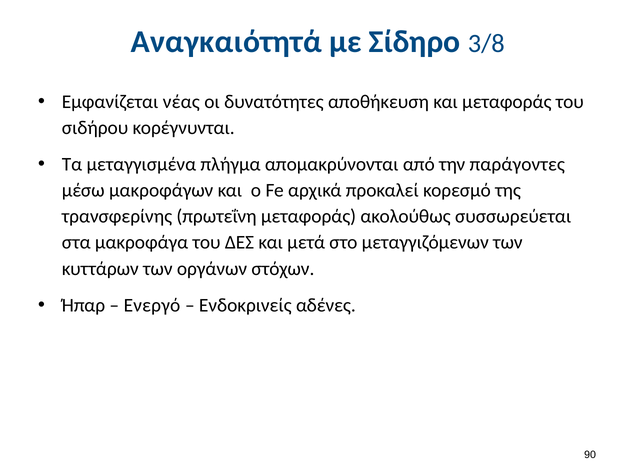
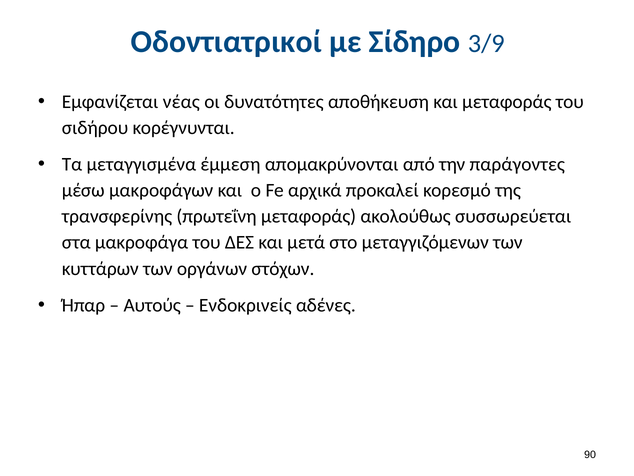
Αναγκαιότητά: Αναγκαιότητά -> Οδοντιατρικοί (226, 42)
3/8: 3/8 -> 3/9 (486, 44)
πλήγμα: πλήγμα -> έμμεση (230, 164)
Ενεργό: Ενεργό -> Αυτούς (152, 305)
